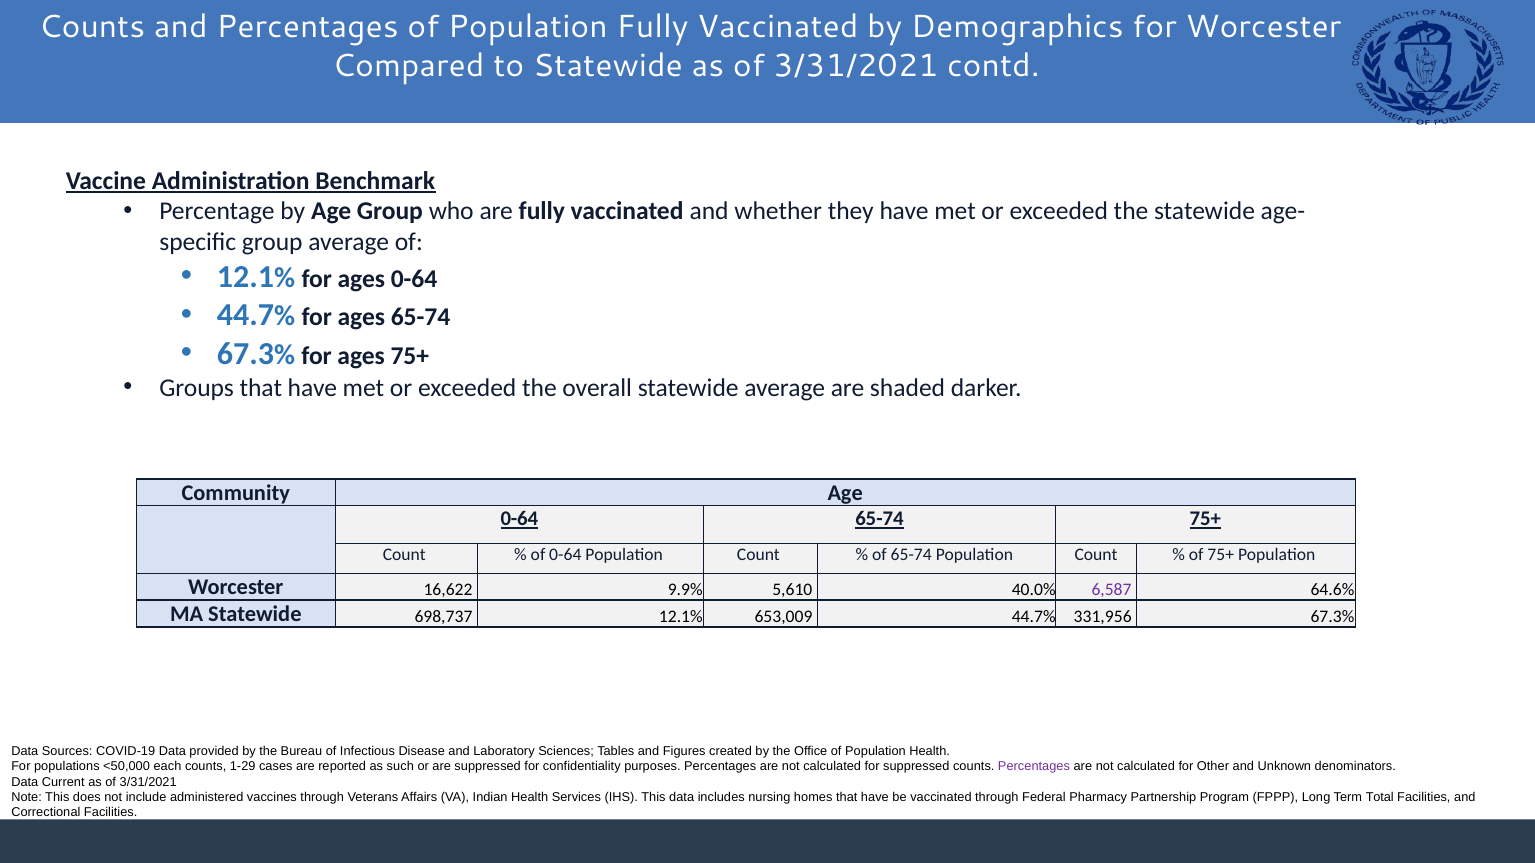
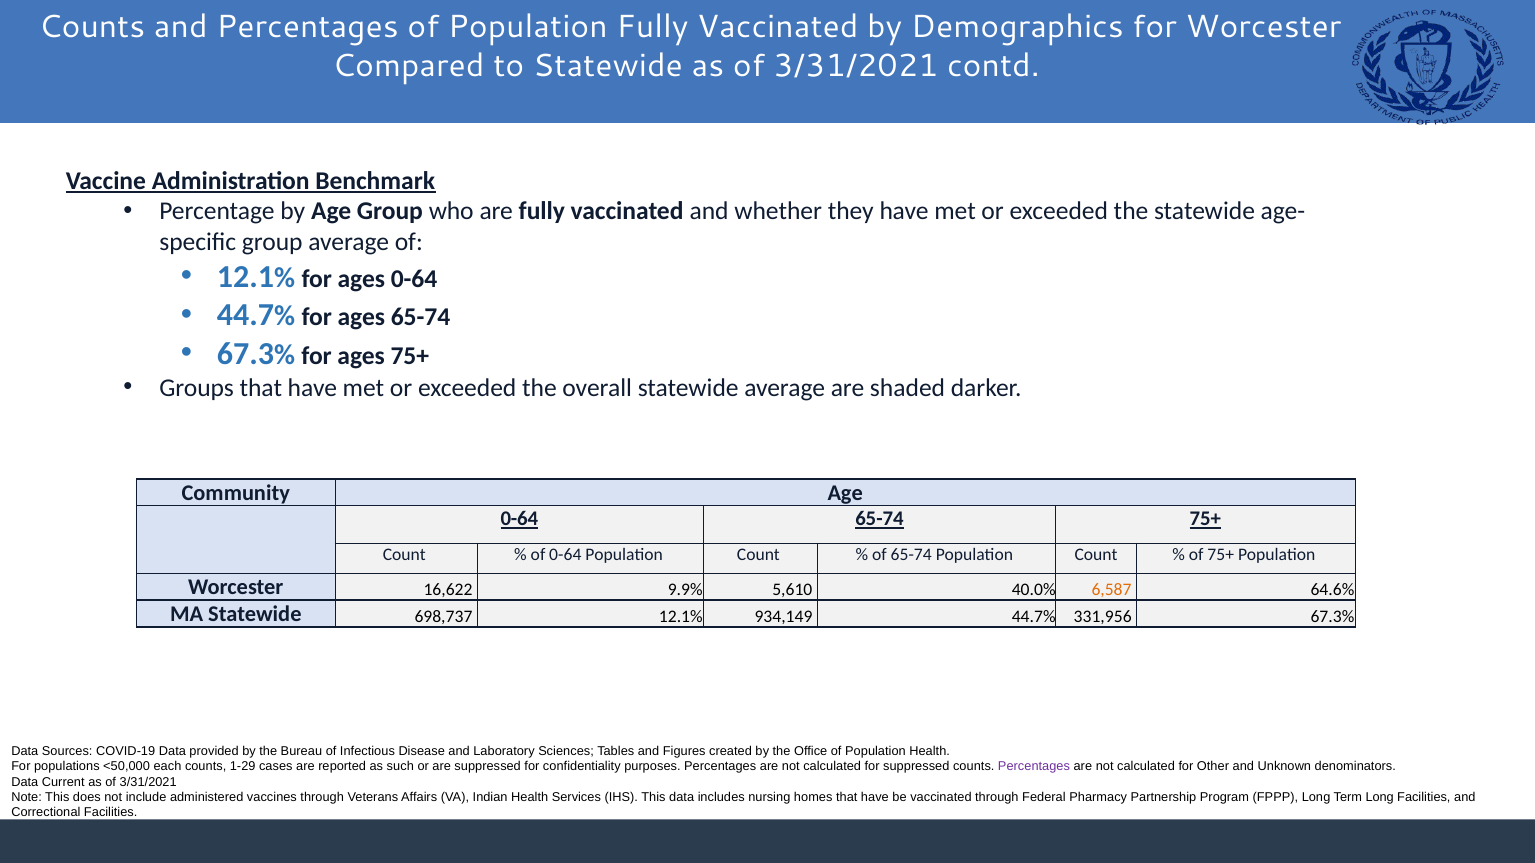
6,587 colour: purple -> orange (1111, 590)
653,009: 653,009 -> 934,149 (783, 617)
Term Total: Total -> Long (1380, 798)
